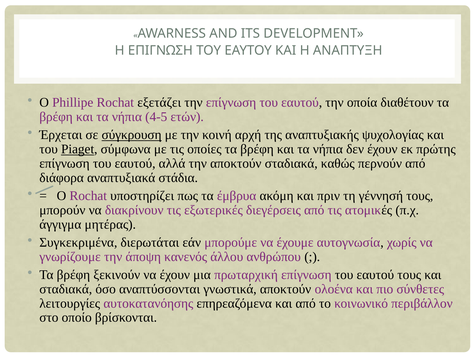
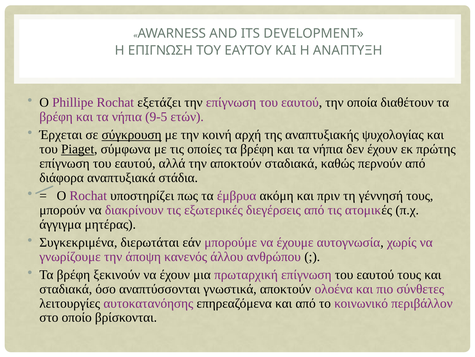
4-5: 4-5 -> 9-5 (156, 117)
